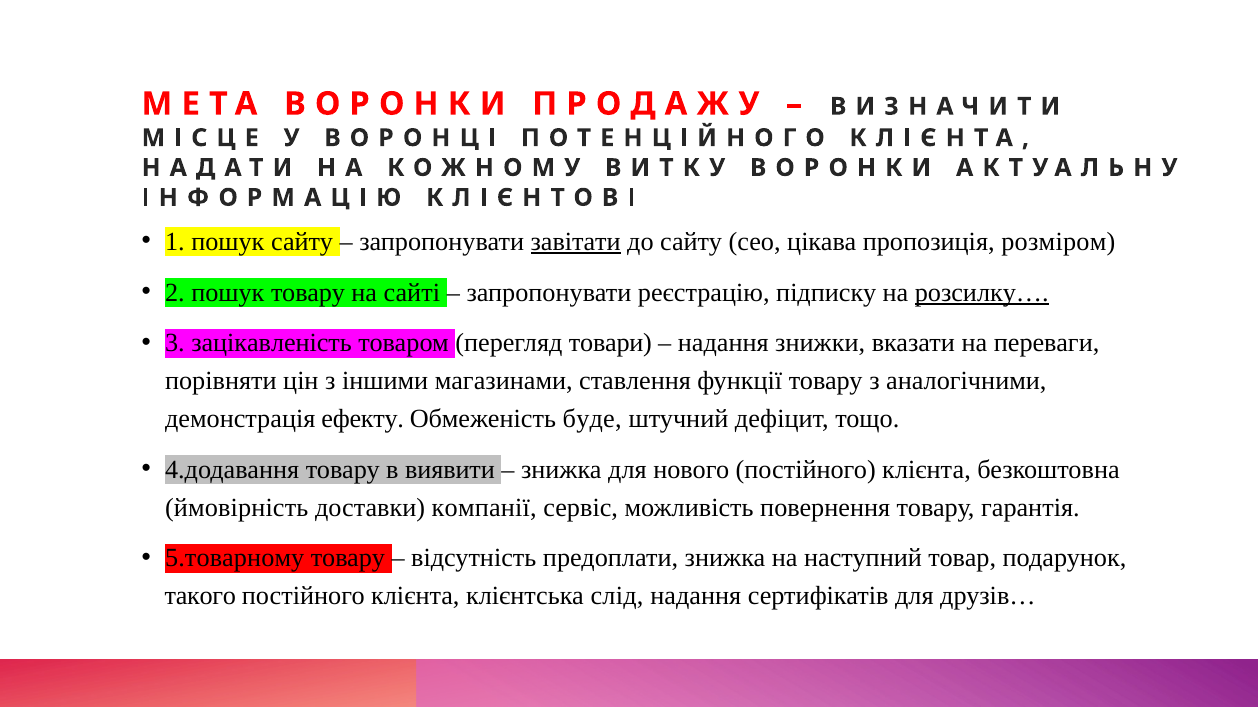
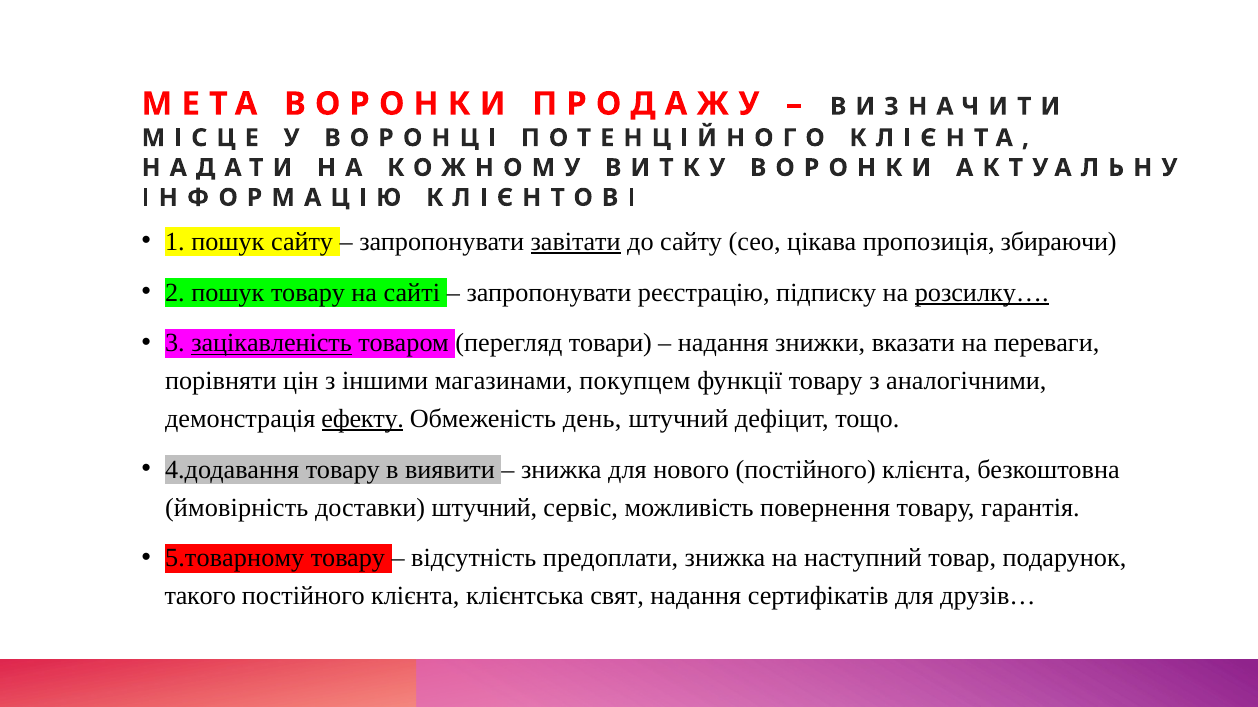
розміром: розміром -> збираючи (1059, 242)
зацікавленість underline: none -> present (272, 344)
ставлення: ставлення -> покупцем (635, 381)
ефекту underline: none -> present (363, 419)
буде: буде -> день (592, 419)
доставки компанії: компанії -> штучний (484, 508)
слід: слід -> свят (617, 596)
